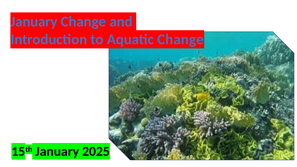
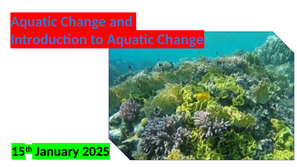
January: January -> Aquatic (34, 22)
